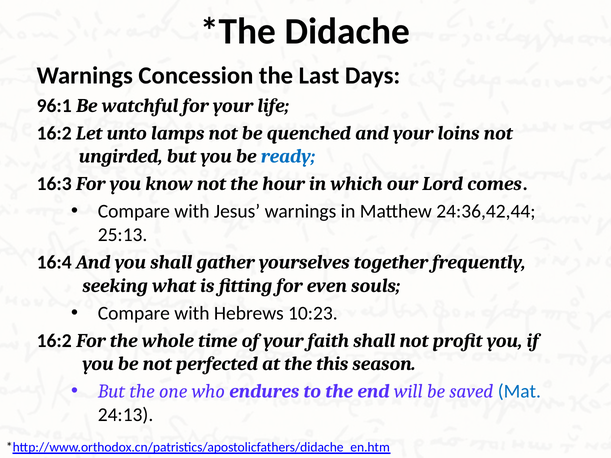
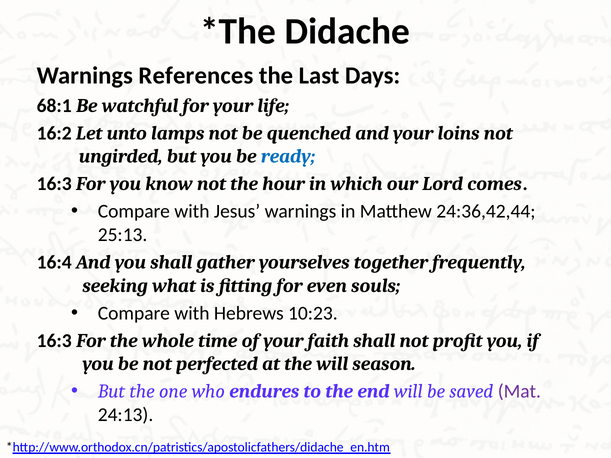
Concession: Concession -> References (196, 76)
96:1: 96:1 -> 68:1 (54, 106)
16:2: 16:2 -> 16:3 (54, 341)
the this: this -> will (332, 364)
Mat colour: blue -> purple (519, 392)
